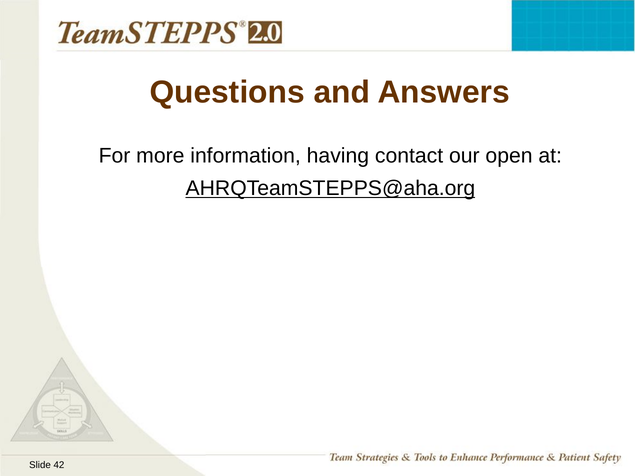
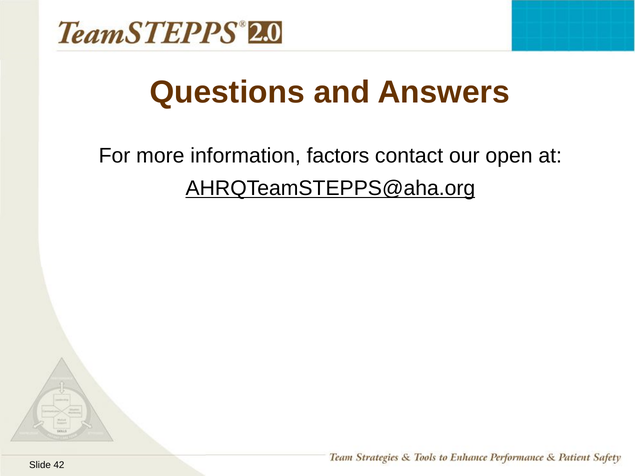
having: having -> factors (338, 156)
